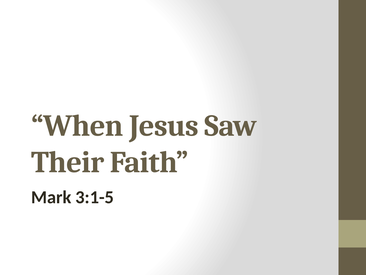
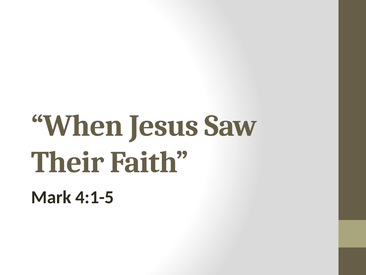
3:1-5: 3:1-5 -> 4:1-5 (95, 197)
